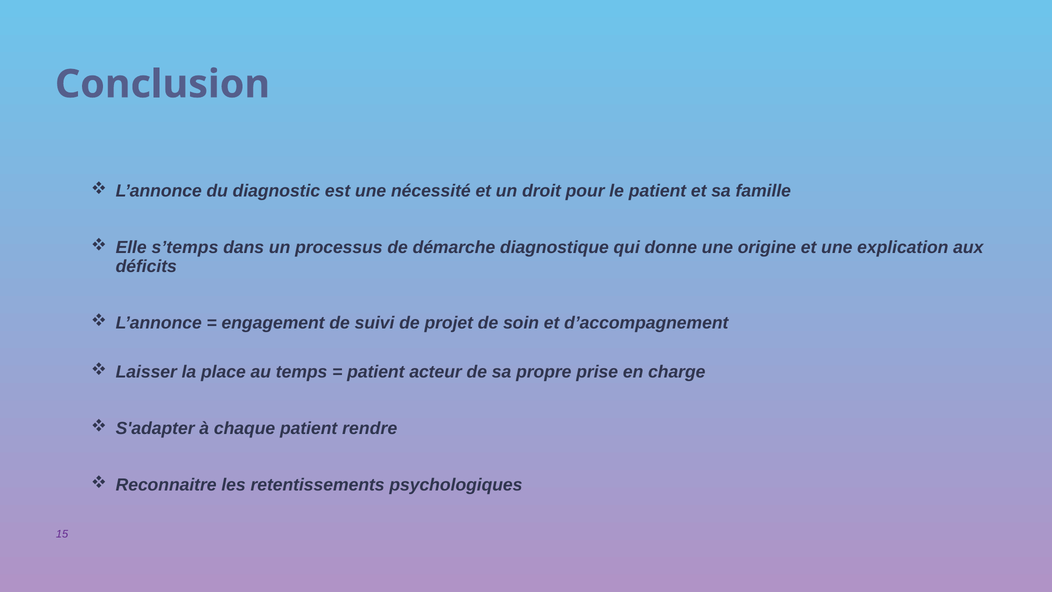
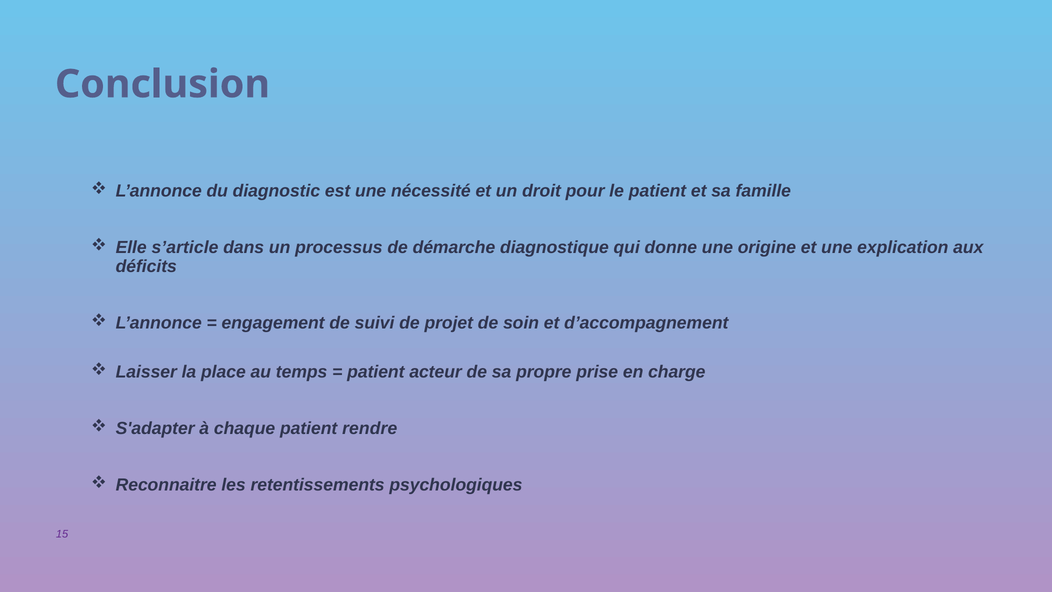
s’temps: s’temps -> s’article (185, 248)
